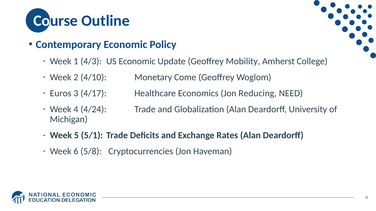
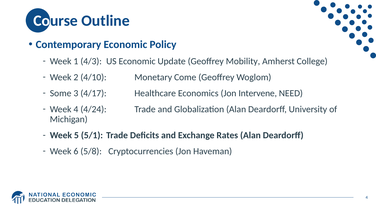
Euros: Euros -> Some (61, 93)
Reducing: Reducing -> Intervene (258, 93)
